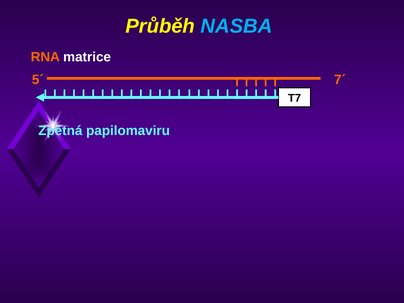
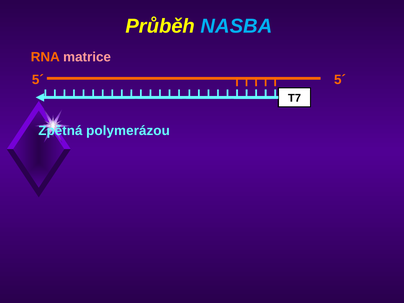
matrice colour: white -> pink (87, 57)
5´ 7´: 7´ -> 5´ (340, 80)
papilomaviru: papilomaviru -> polymerázou (128, 131)
